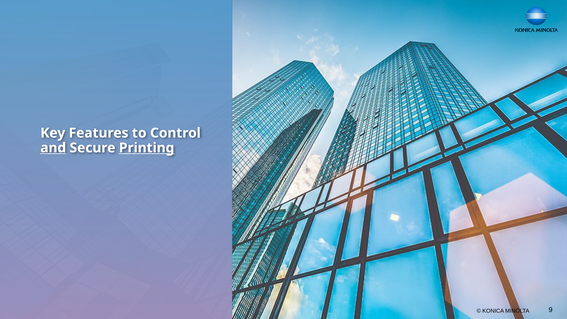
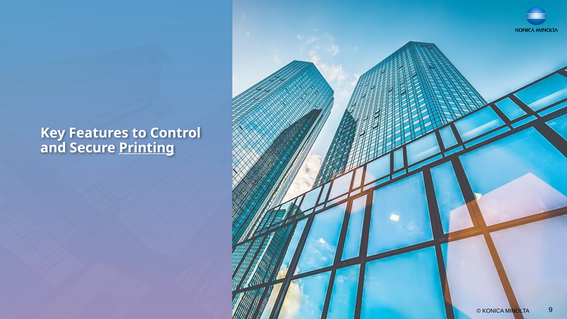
and underline: present -> none (53, 148)
